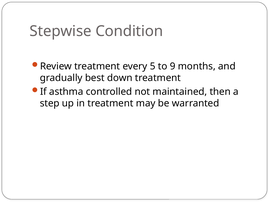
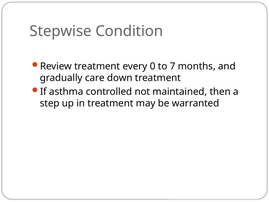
5: 5 -> 0 (153, 66)
9: 9 -> 7 (173, 66)
best: best -> care (95, 78)
